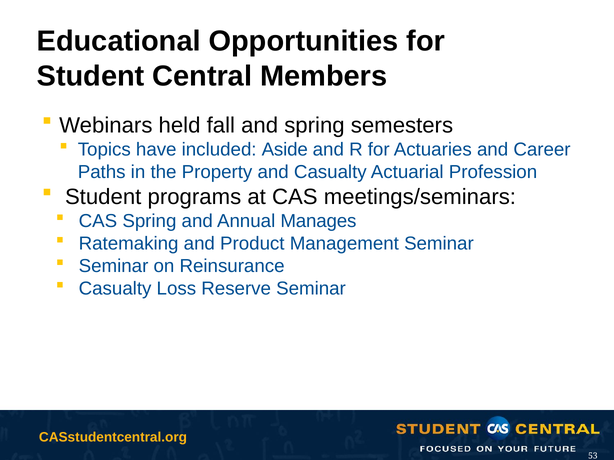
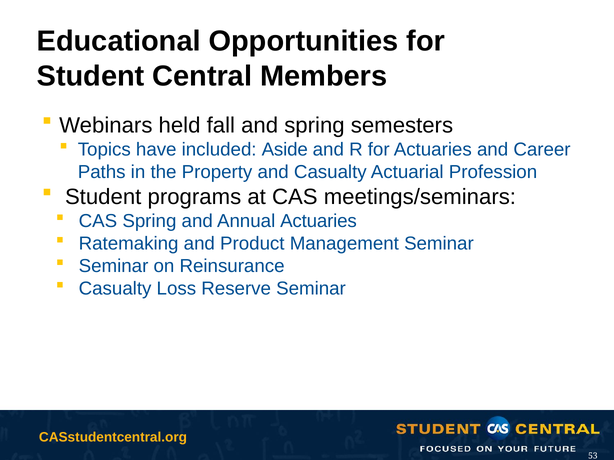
Annual Manages: Manages -> Actuaries (318, 221)
